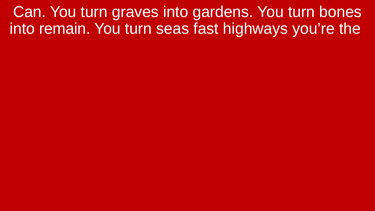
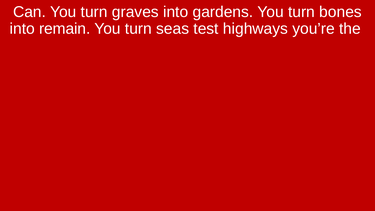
fast: fast -> test (206, 29)
